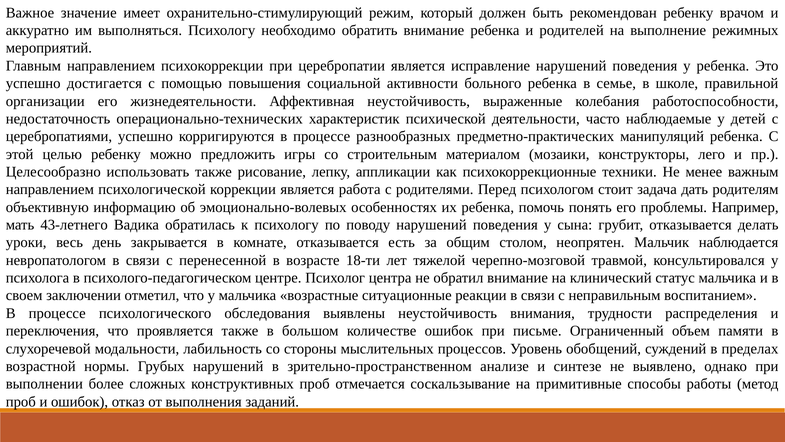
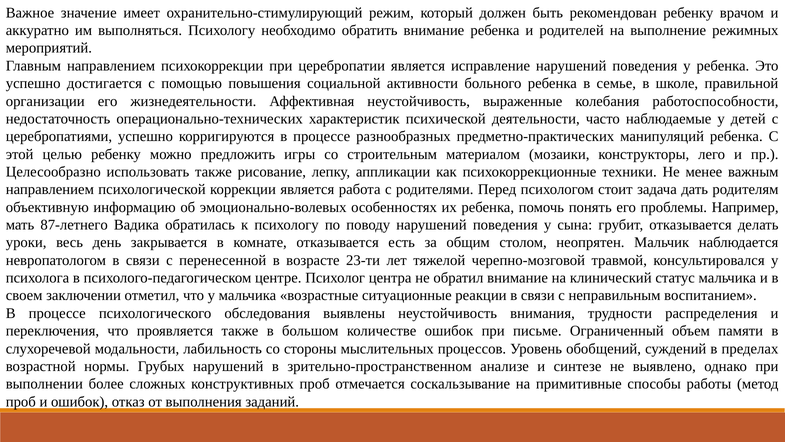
43-летнего: 43-летнего -> 87-летнего (74, 225)
18-ти: 18-ти -> 23-ти (363, 260)
